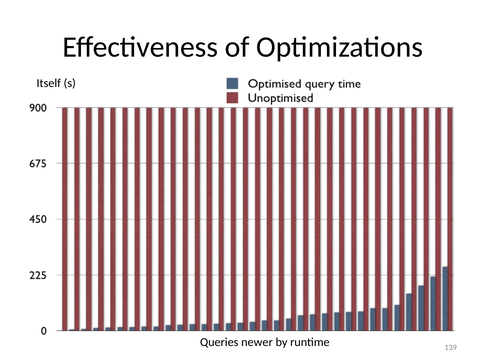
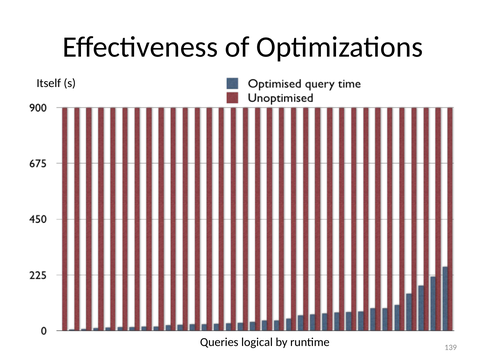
newer: newer -> logical (257, 343)
